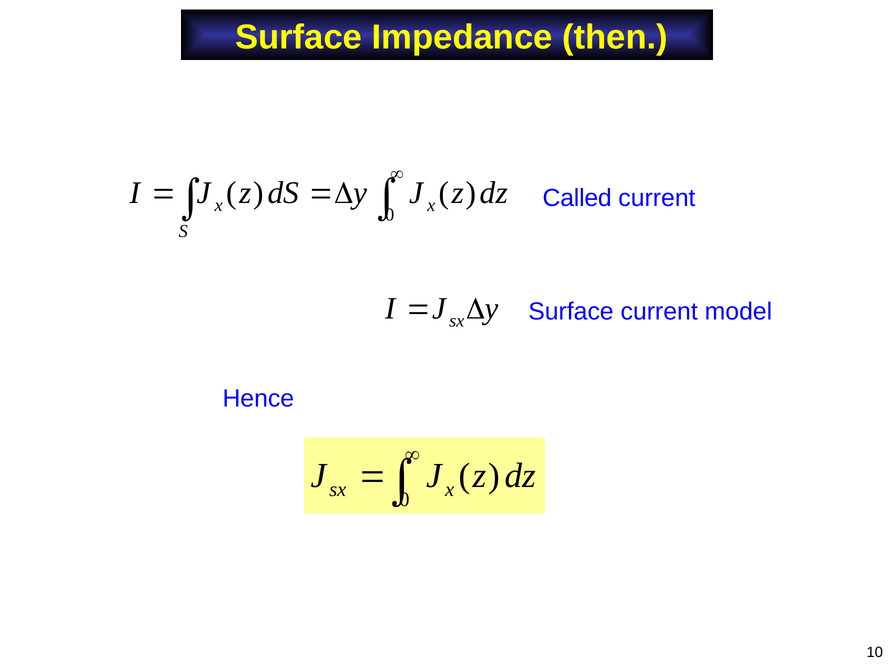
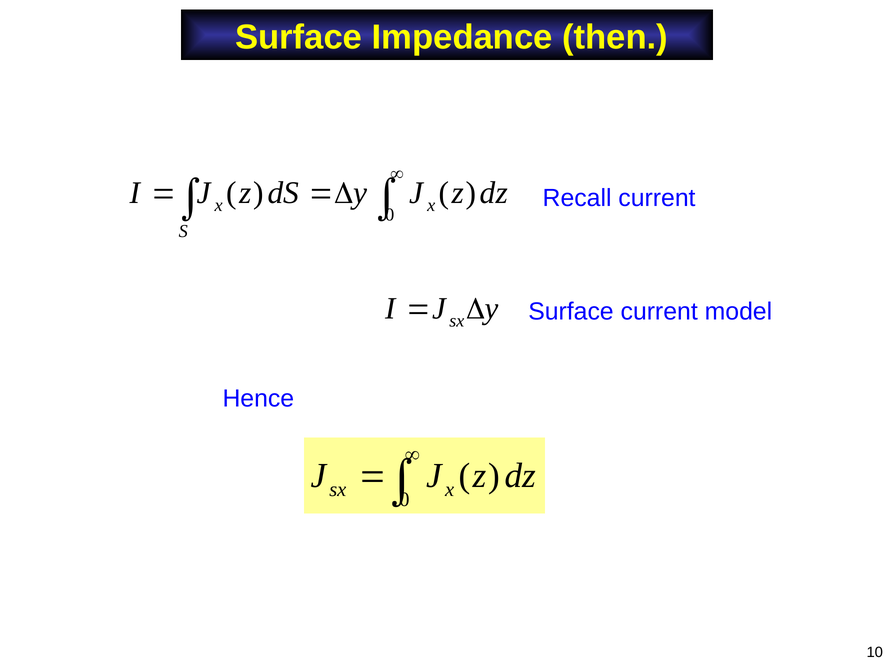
Called: Called -> Recall (577, 198)
